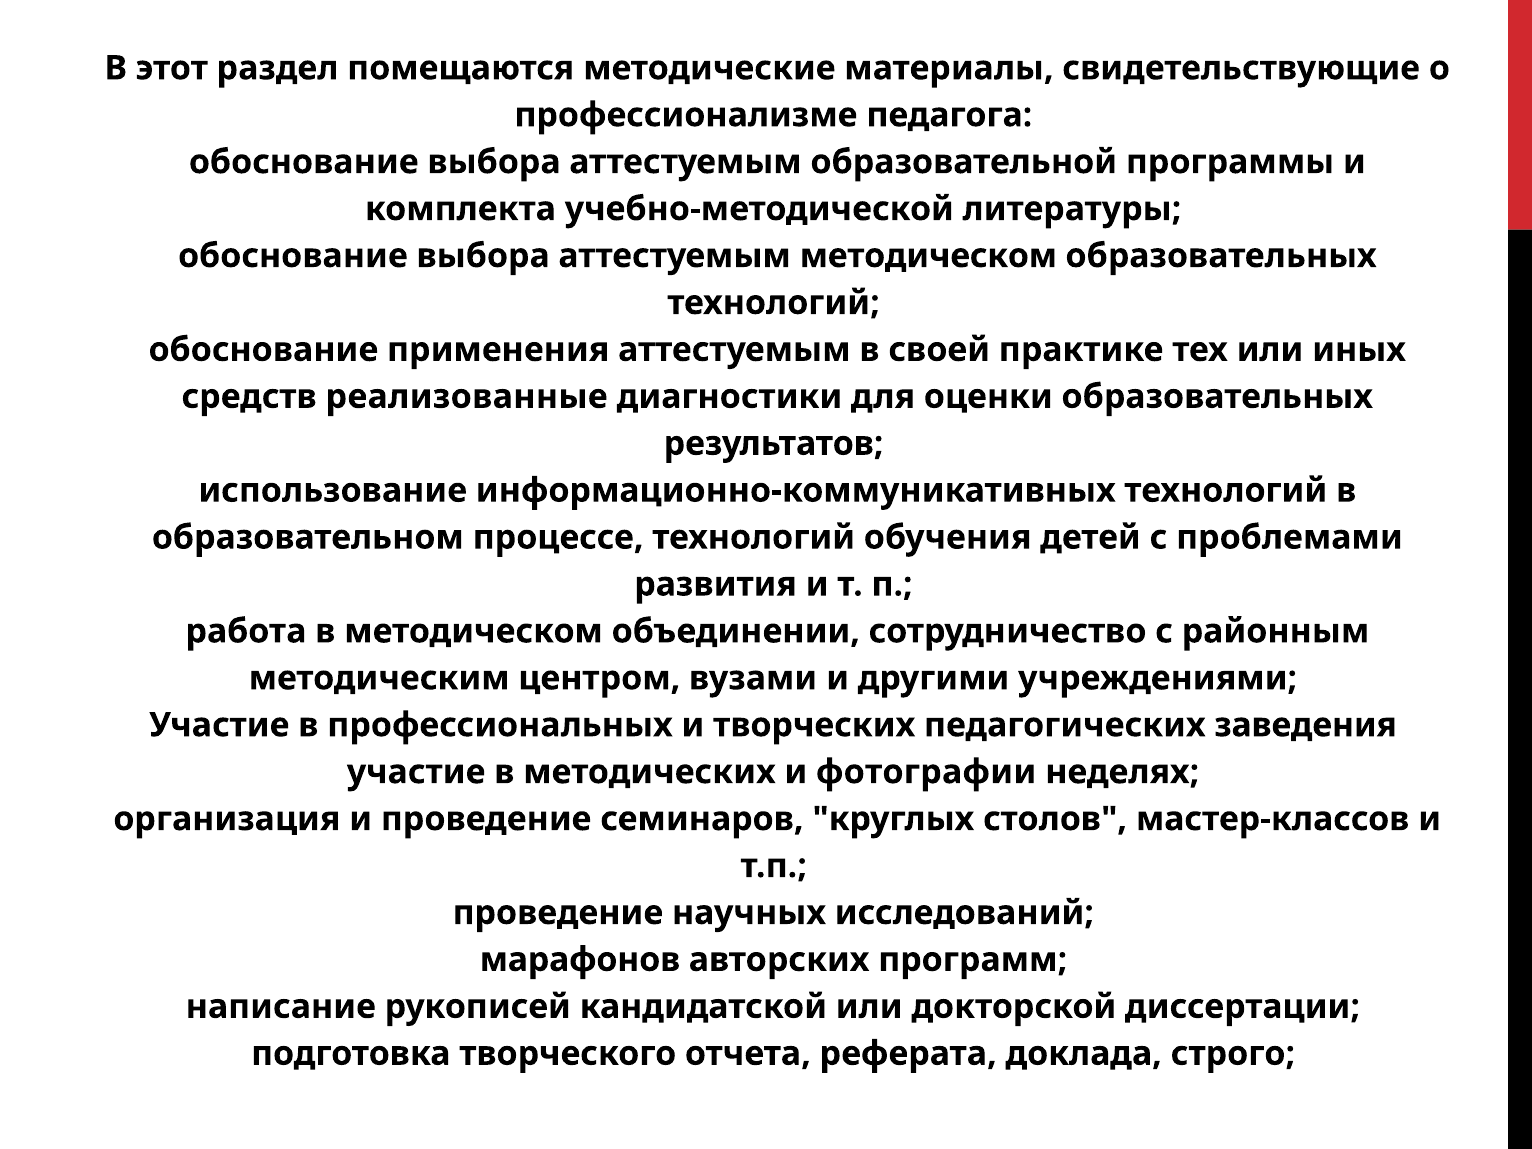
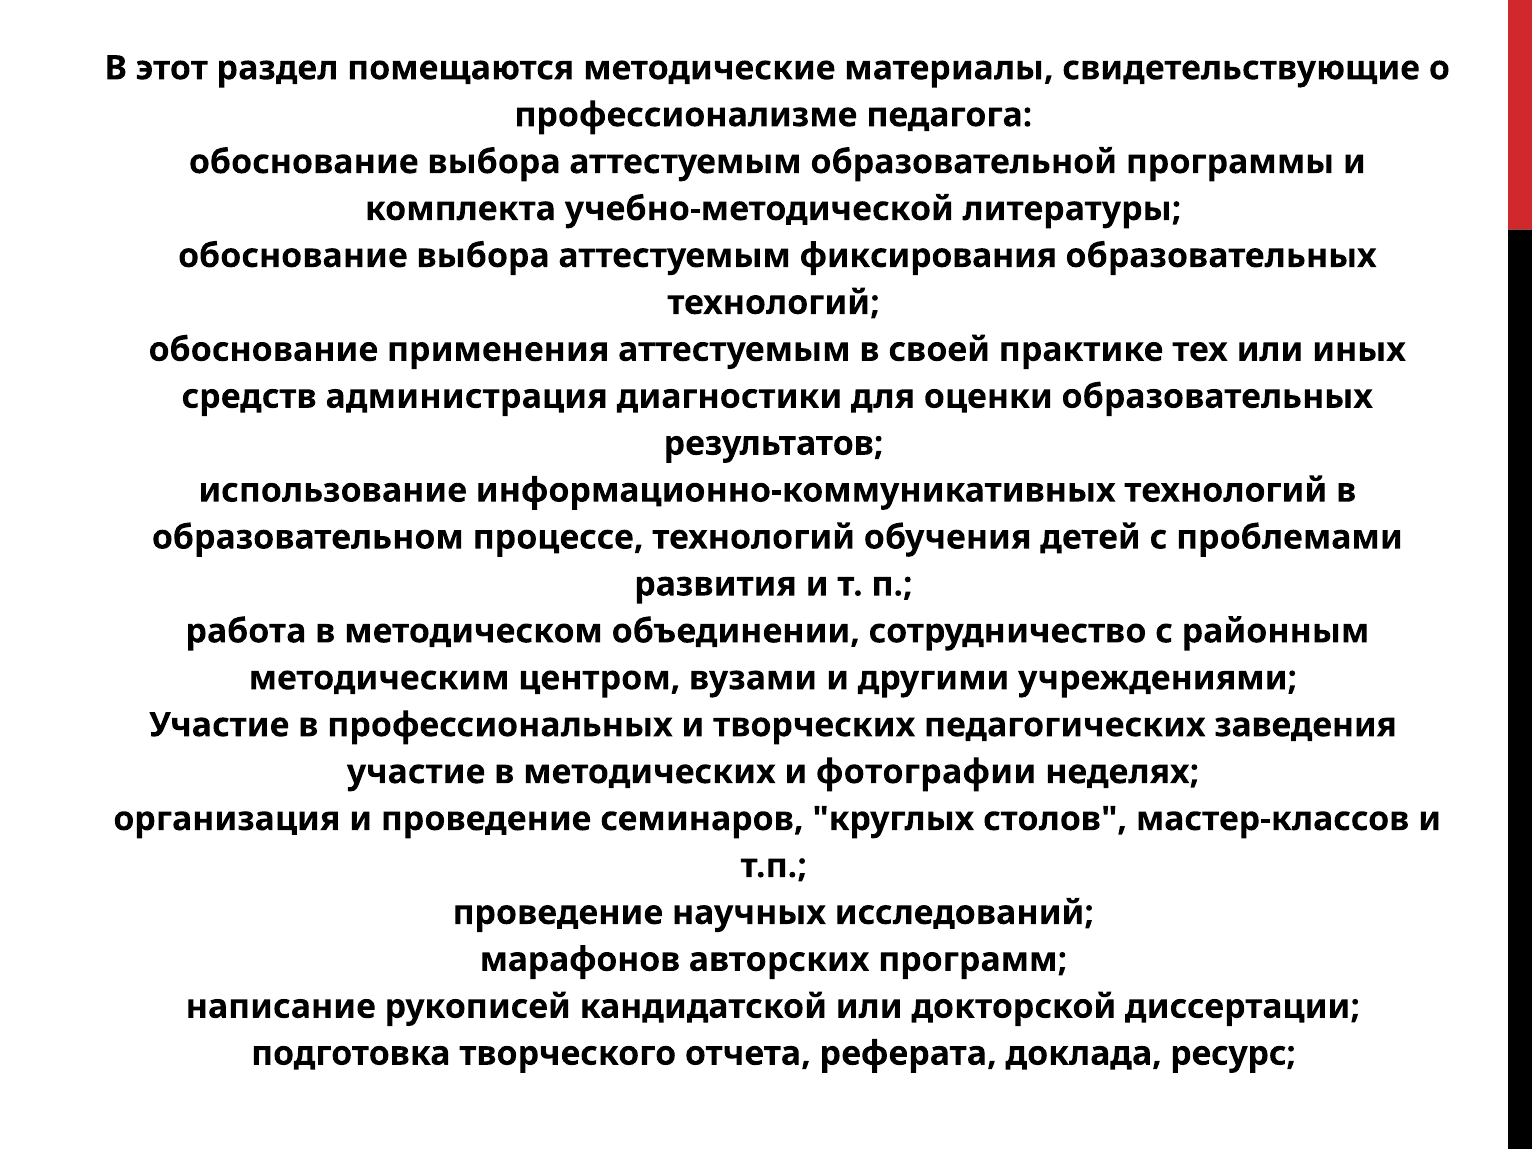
аттестуемым методическом: методическом -> фиксирования (928, 256)
реализованные: реализованные -> администрация (467, 397)
строго: строго -> ресурс (1233, 1054)
